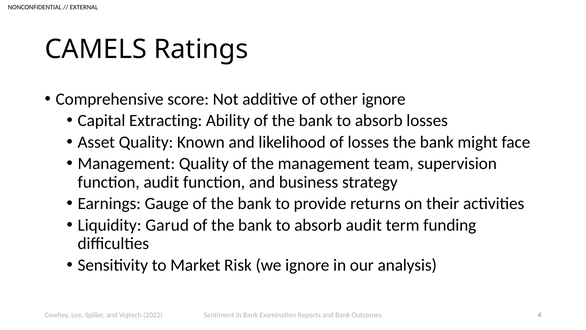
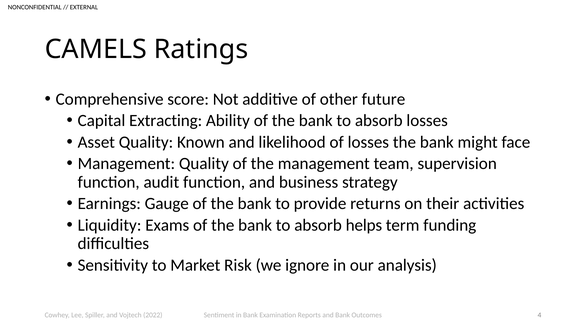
other ignore: ignore -> future (384, 99)
Garud: Garud -> Exams (167, 225)
absorb audit: audit -> helps (364, 225)
